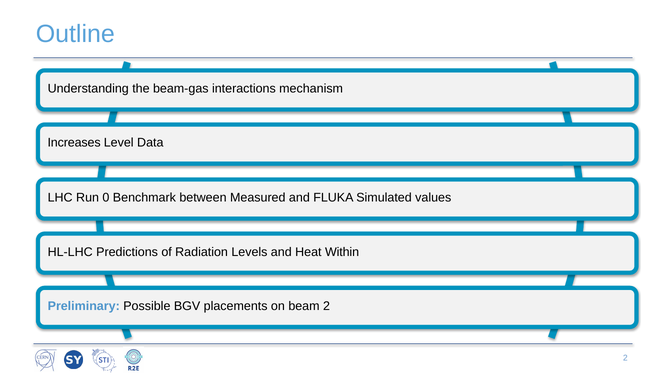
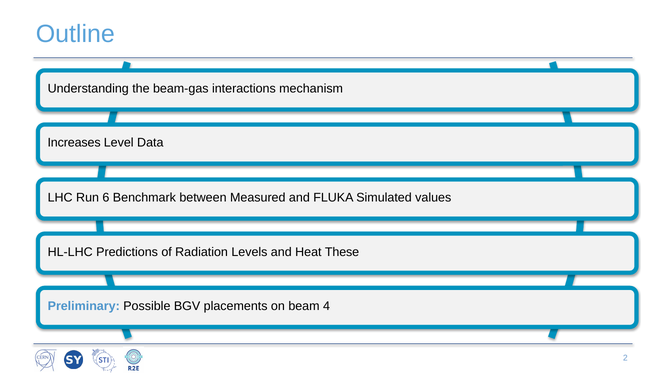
0: 0 -> 6 (106, 198)
Within: Within -> These (342, 252)
beam 2: 2 -> 4 (326, 306)
